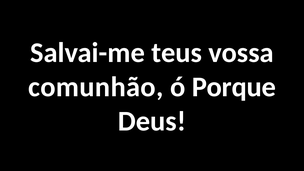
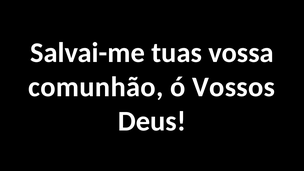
teus: teus -> tuas (177, 53)
Porque: Porque -> Vossos (234, 87)
